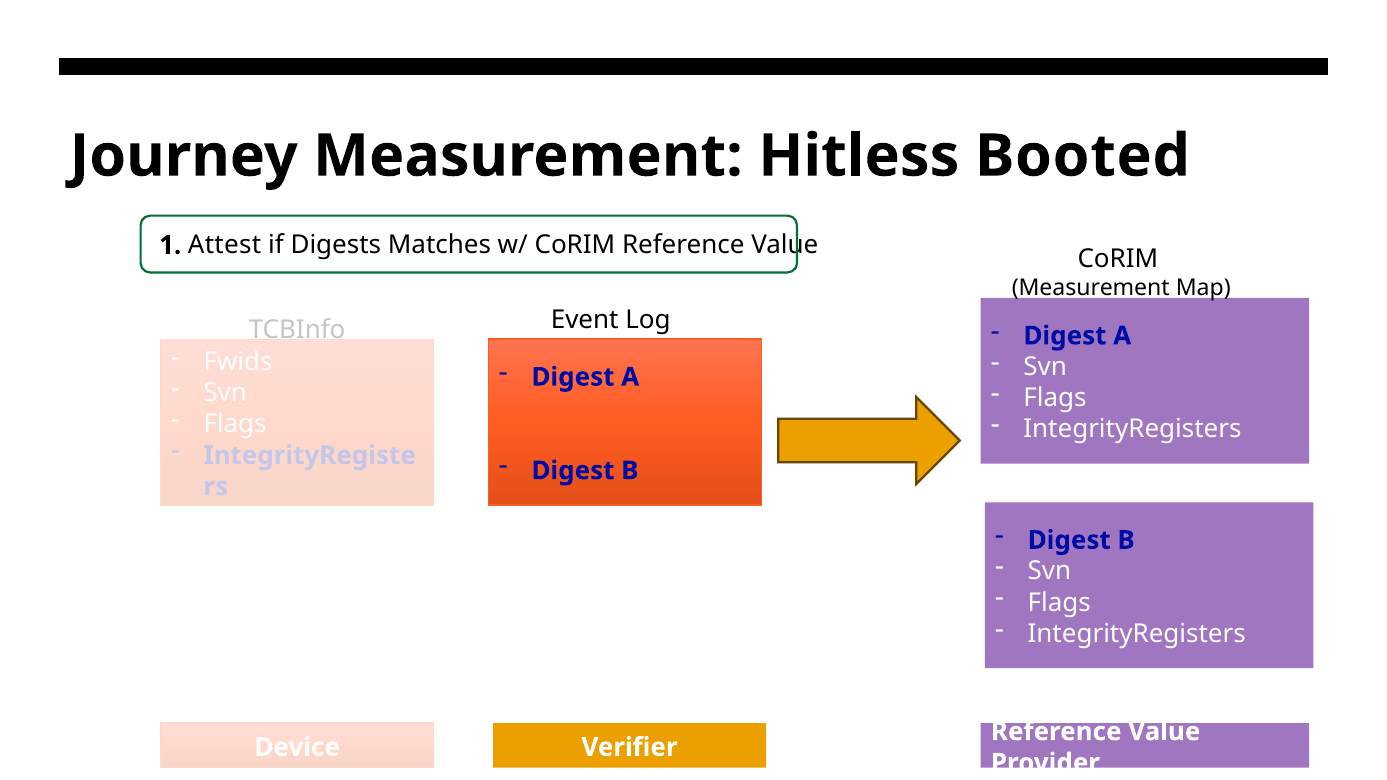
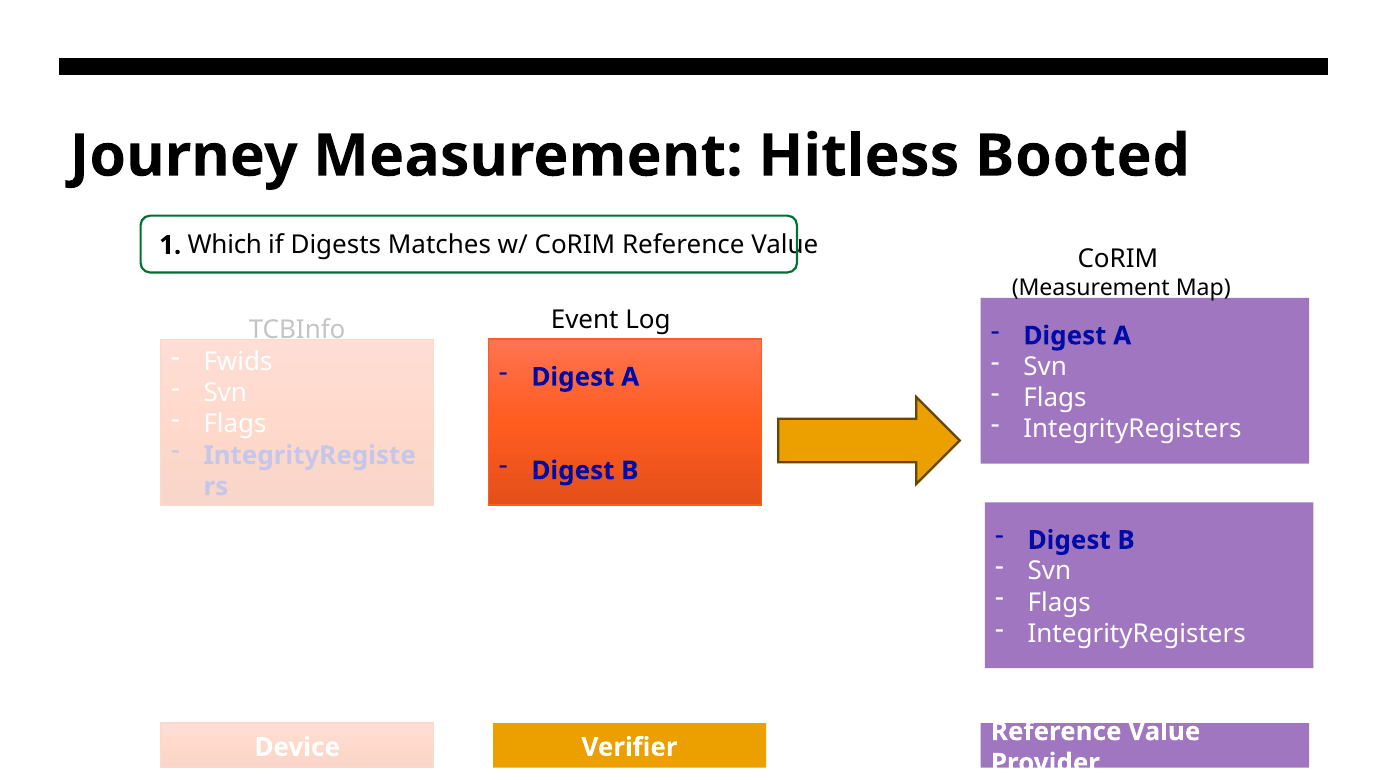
Attest: Attest -> Which (225, 245)
